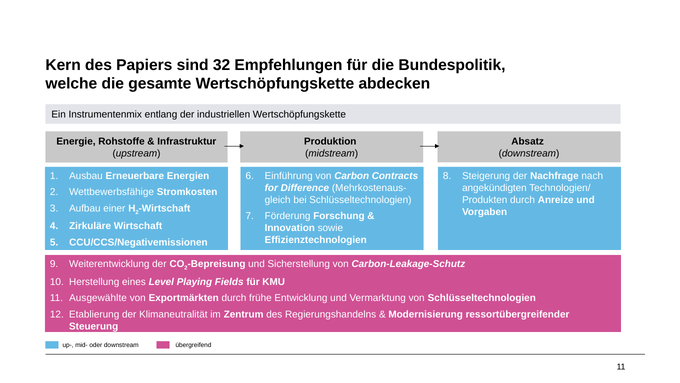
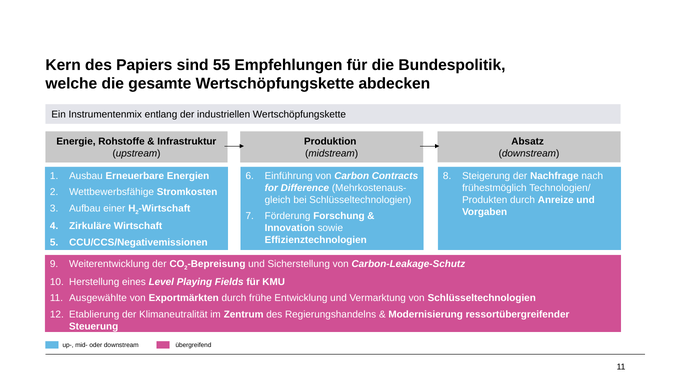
32: 32 -> 55 (222, 65)
angekündigten: angekündigten -> frühestmöglich (494, 188)
